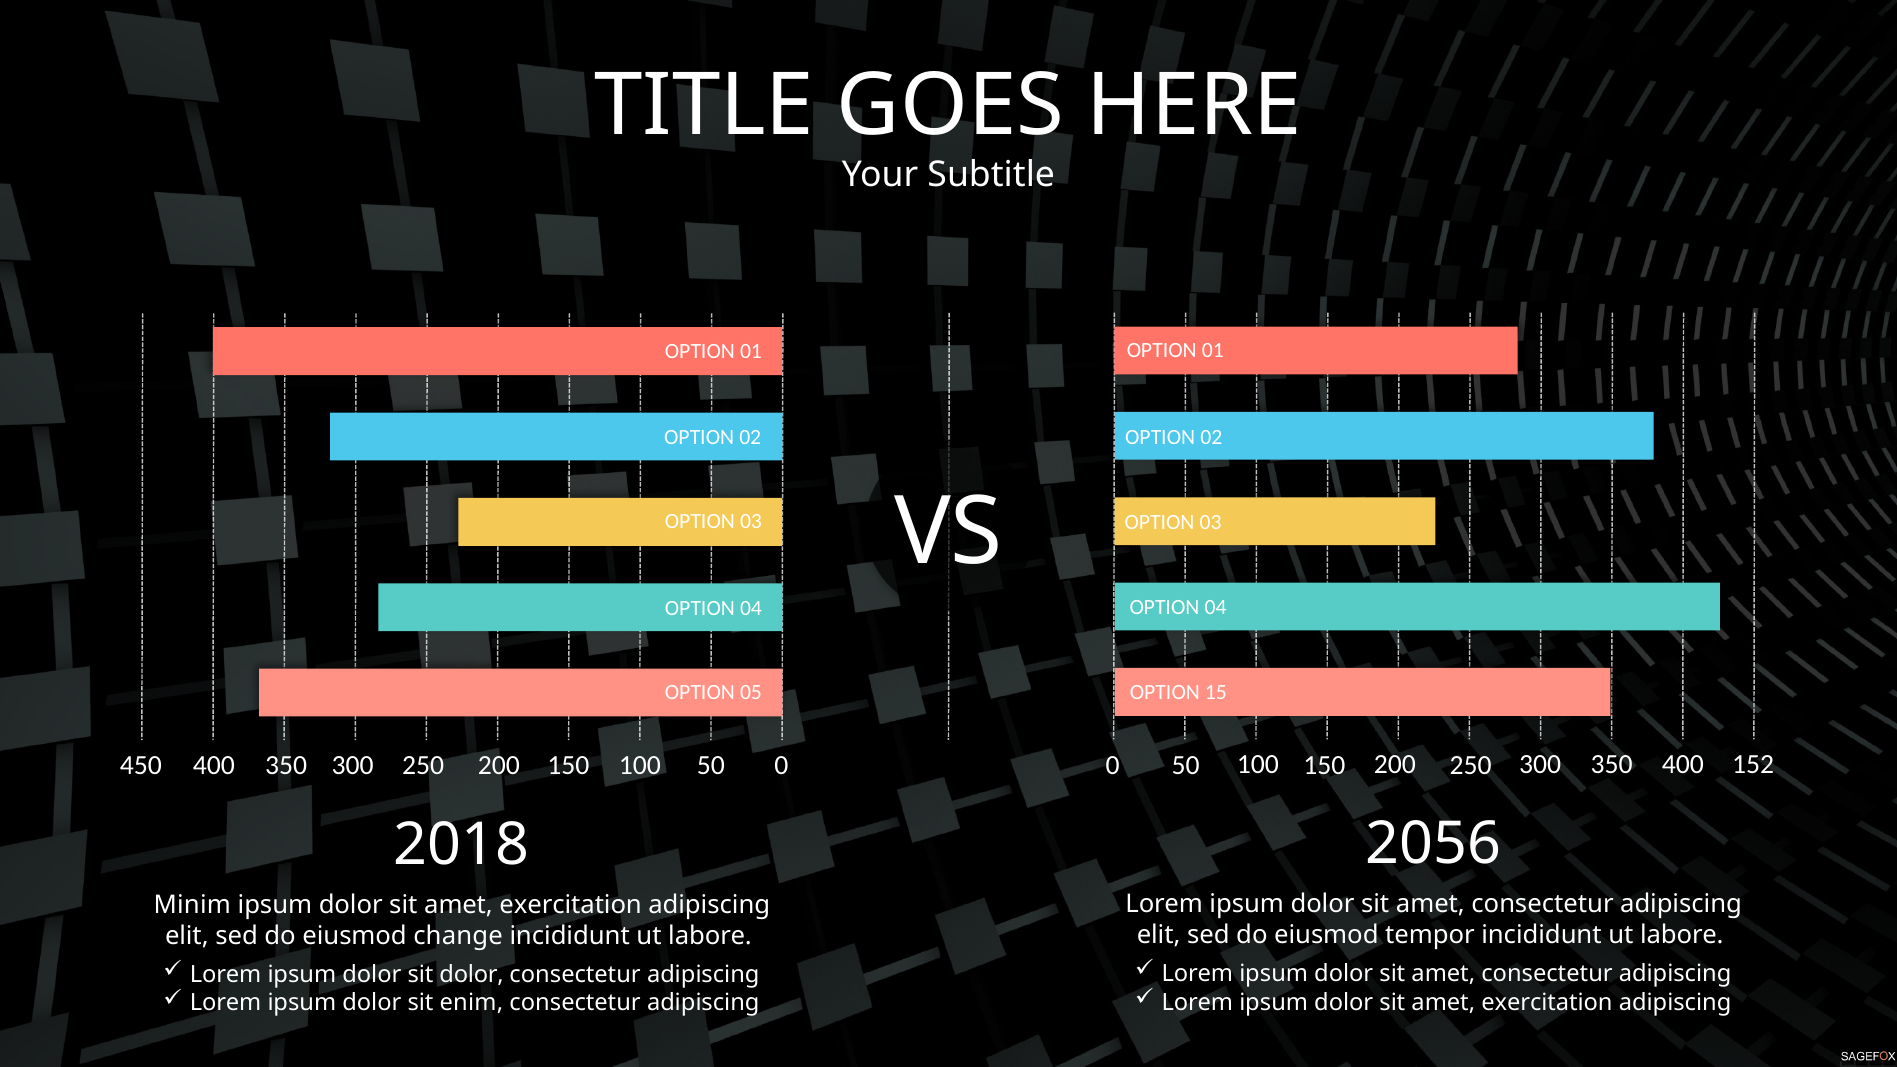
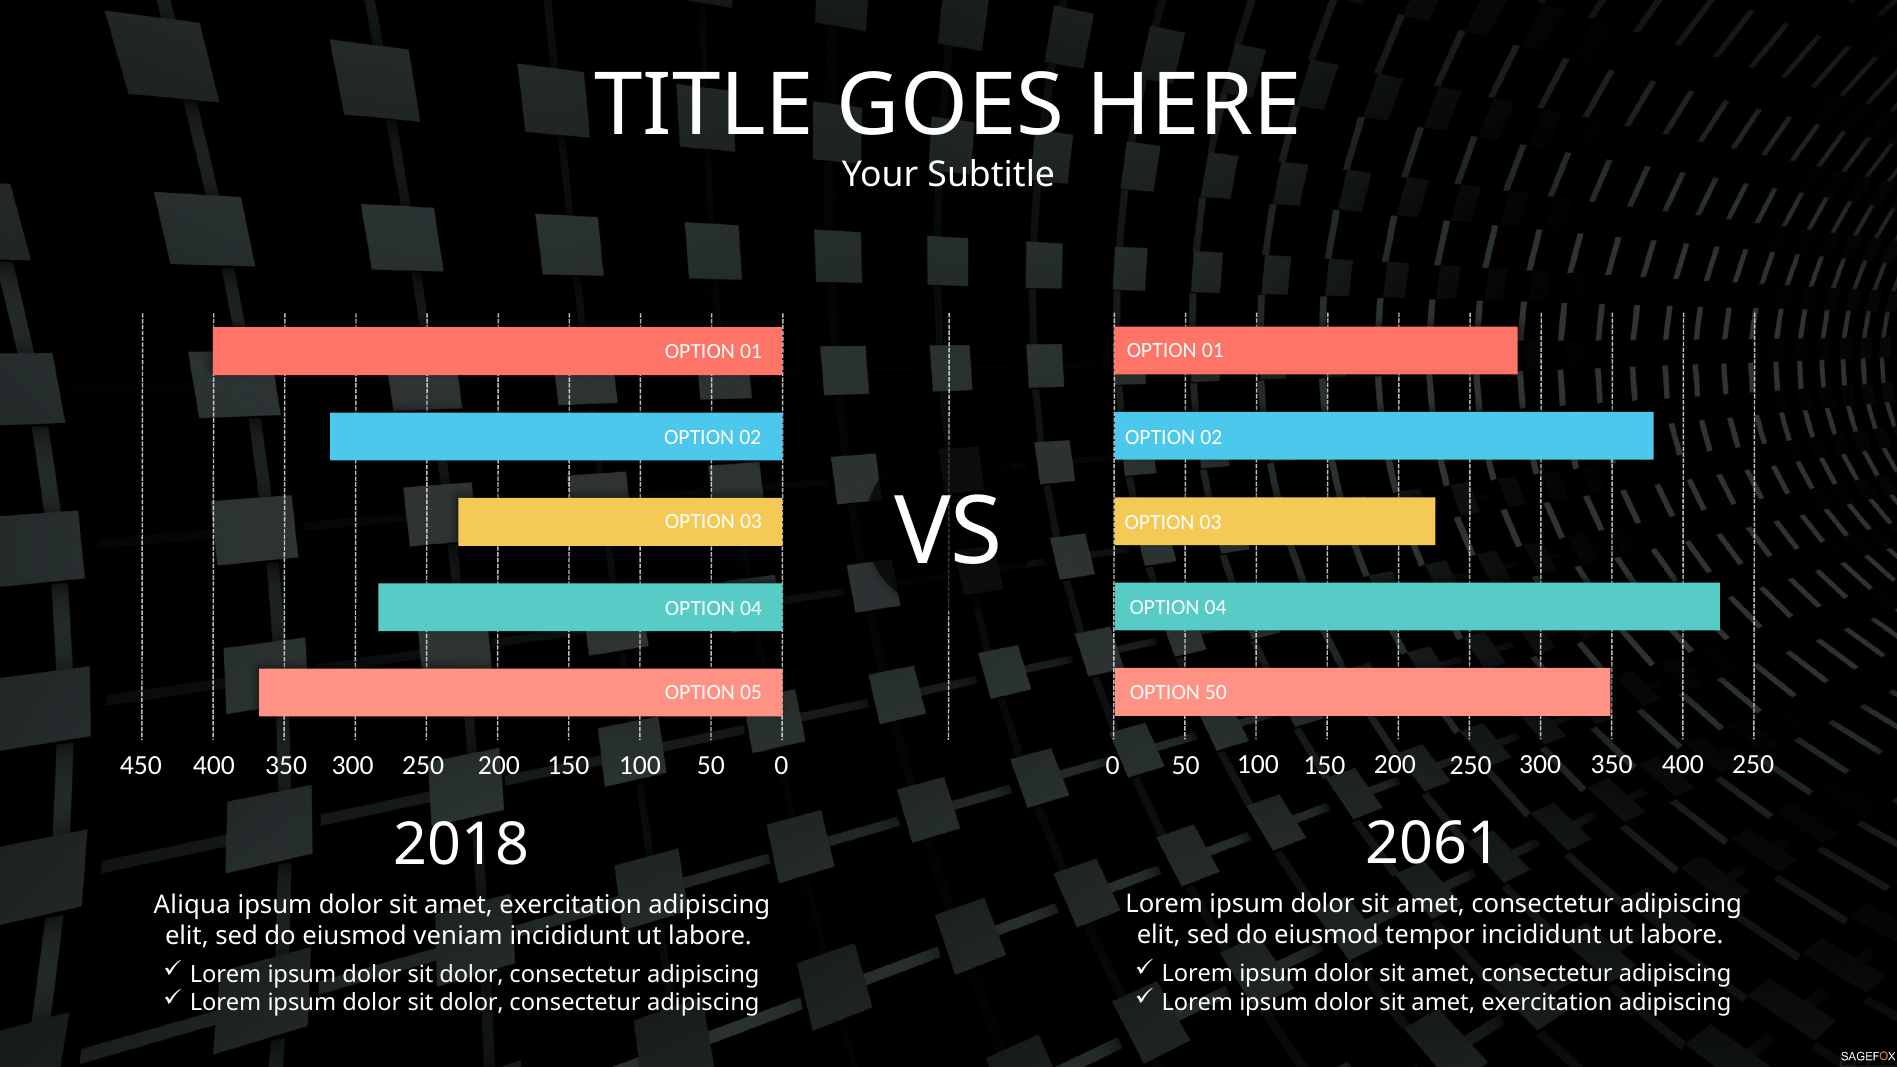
OPTION 15: 15 -> 50 (1216, 692)
400 152: 152 -> 250 (1753, 765)
2056: 2056 -> 2061 (1434, 844)
Minim: Minim -> Aliqua (192, 905)
change: change -> veniam (458, 936)
enim: enim -> dolor (472, 1003)
